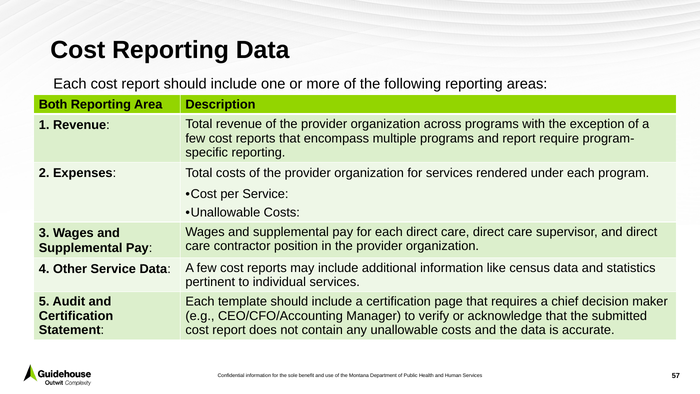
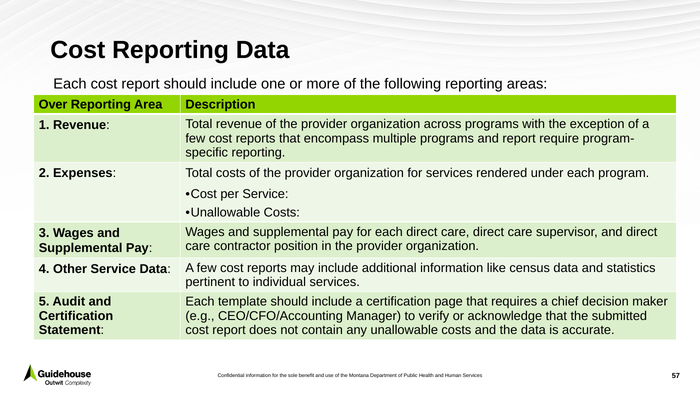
Both: Both -> Over (53, 104)
